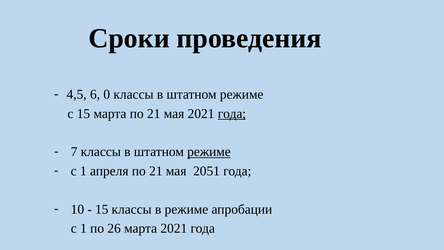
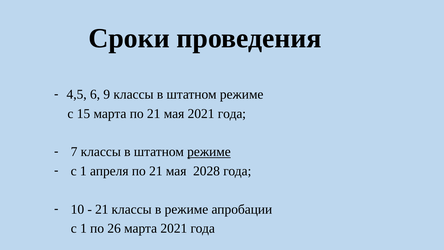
0: 0 -> 9 (107, 94)
года underline: present -> none (232, 113)
2051: 2051 -> 2028 (207, 171)
15: 15 -> 21 (102, 209)
